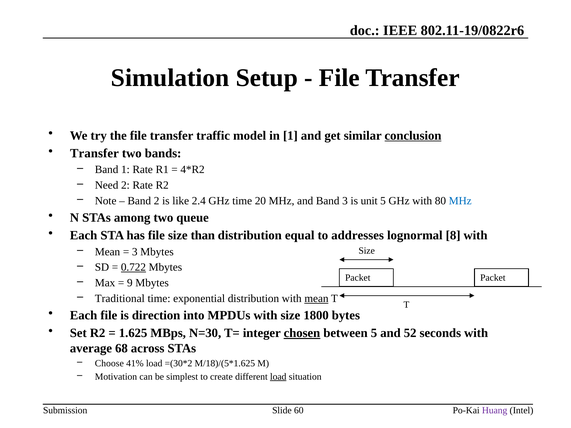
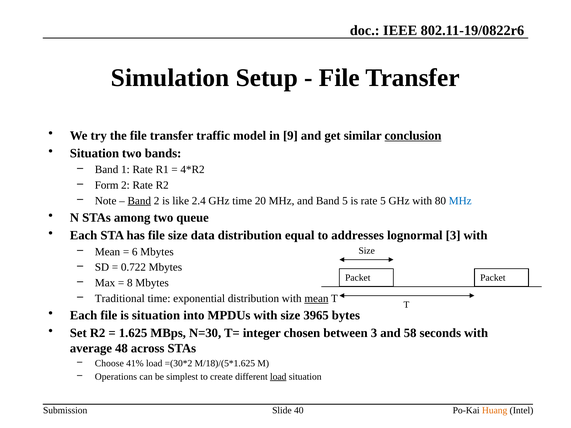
in 1: 1 -> 9 (290, 136)
Transfer: Transfer -> Situation (94, 153)
Need: Need -> Form (107, 185)
Band underline: none -> present (139, 201)
Band 3: 3 -> 5 (345, 201)
is unit: unit -> rate (369, 201)
than: than -> data (203, 236)
lognormal 8: 8 -> 3 (453, 236)
3: 3 -> 6 (135, 252)
0.722 underline: present -> none (133, 267)
9: 9 -> 8 (130, 283)
is direction: direction -> situation (156, 316)
1800: 1800 -> 3965 (316, 316)
chosen underline: present -> none (302, 333)
between 5: 5 -> 3 (374, 333)
52: 52 -> 58 (410, 333)
68: 68 -> 48 (121, 348)
Motivation: Motivation -> Operations (116, 377)
60: 60 -> 40 (299, 411)
Huang colour: purple -> orange (495, 411)
